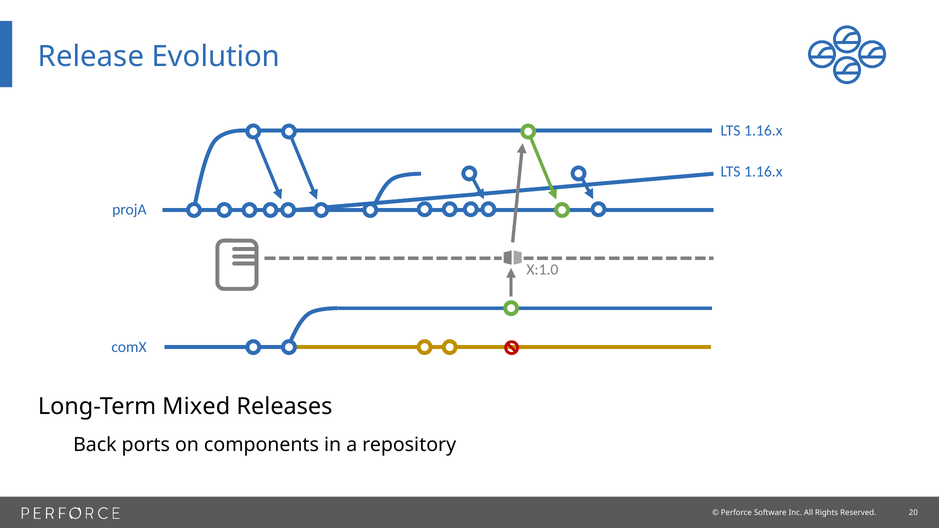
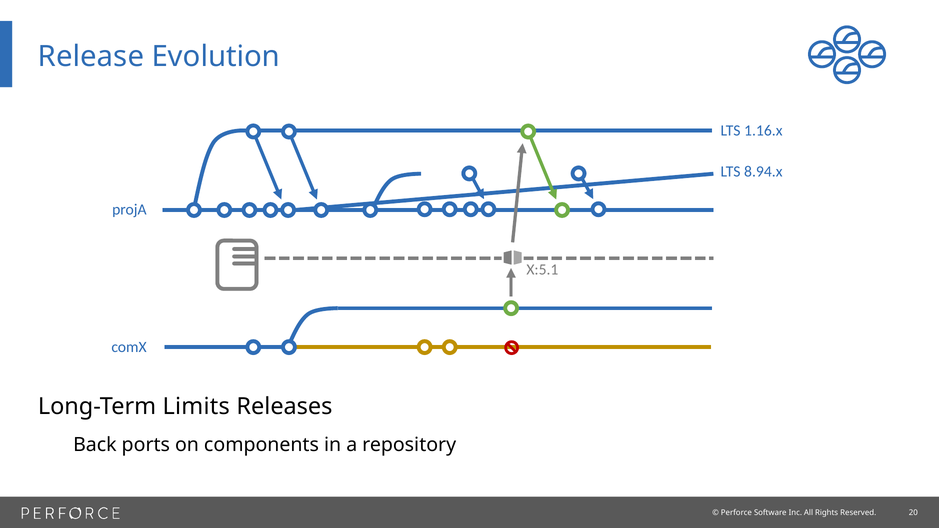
1.16.x: 1.16.x -> 8.94.x (763, 172)
X:1.0: X:1.0 -> X:5.1 (542, 270)
Mixed: Mixed -> Limits (196, 406)
